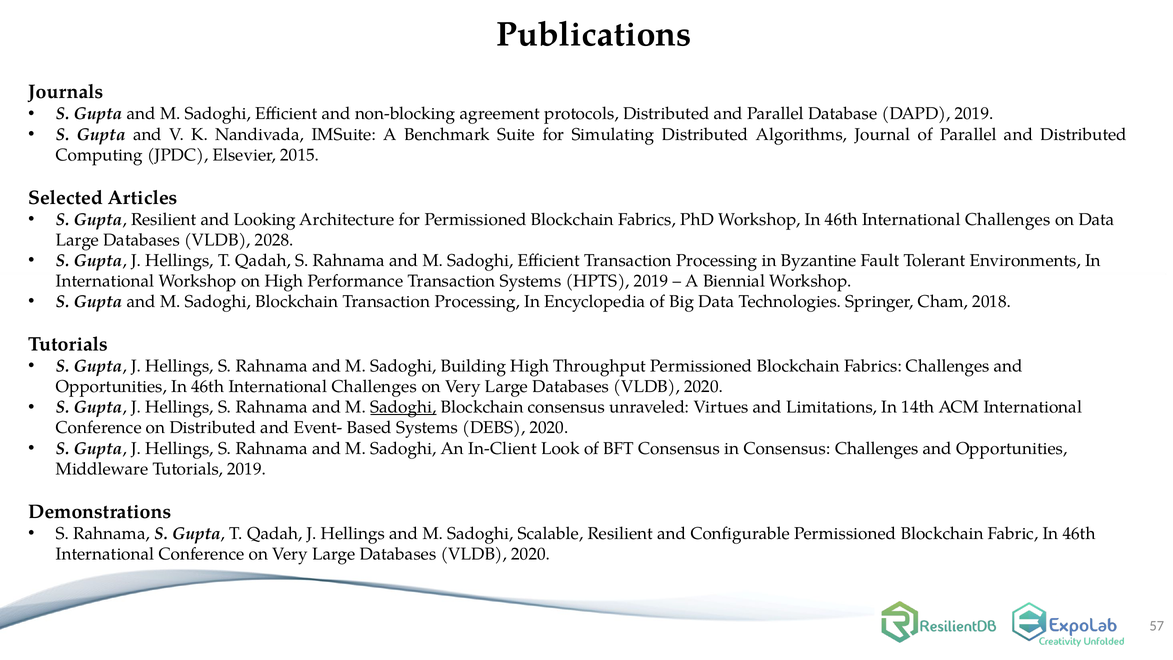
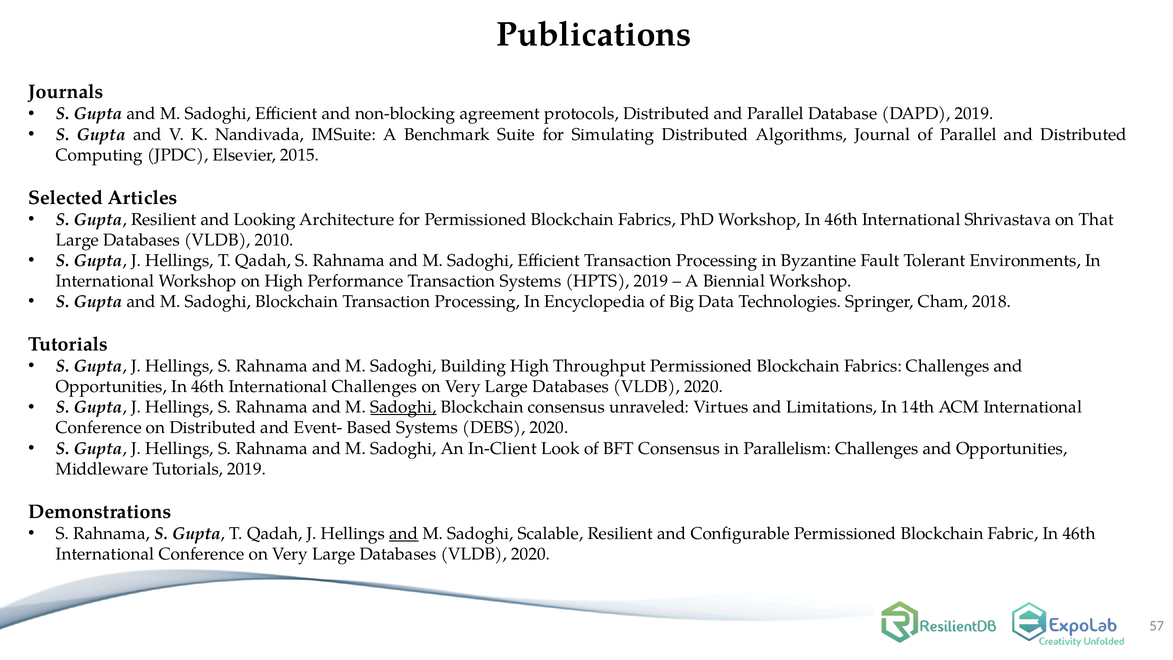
Challenges: Challenges -> Shrivastava (1008, 219)
on Data: Data -> That (1096, 219)
2028: 2028 -> 2010 (274, 240)
in Consensus: Consensus -> Parallelism (787, 448)
and underline: none -> present (404, 533)
